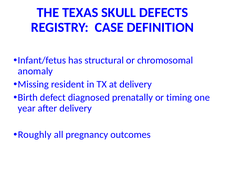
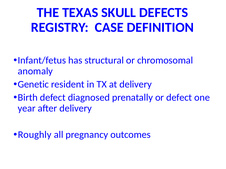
Missing: Missing -> Genetic (33, 85)
or timing: timing -> defect (179, 98)
